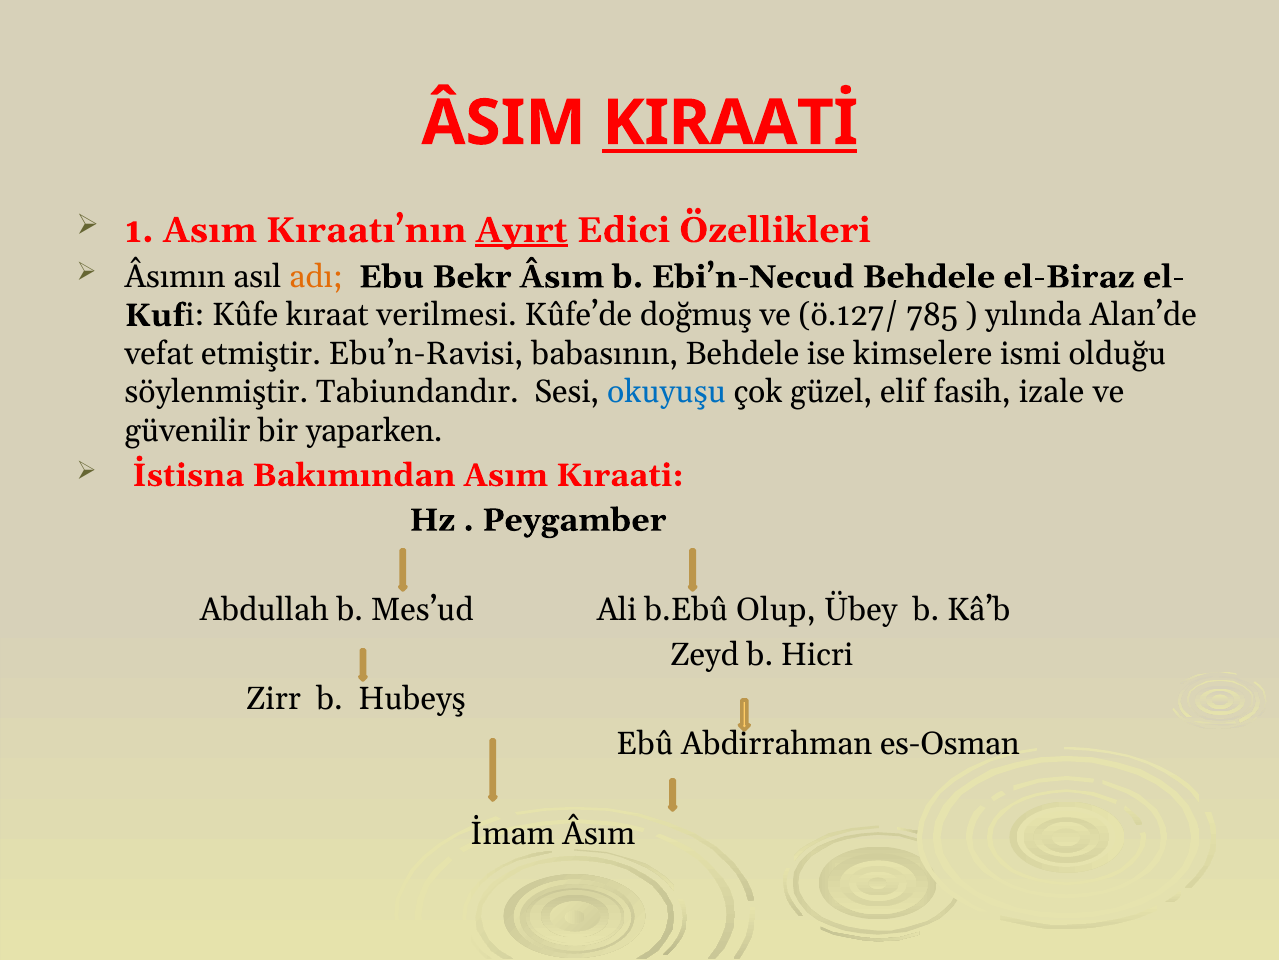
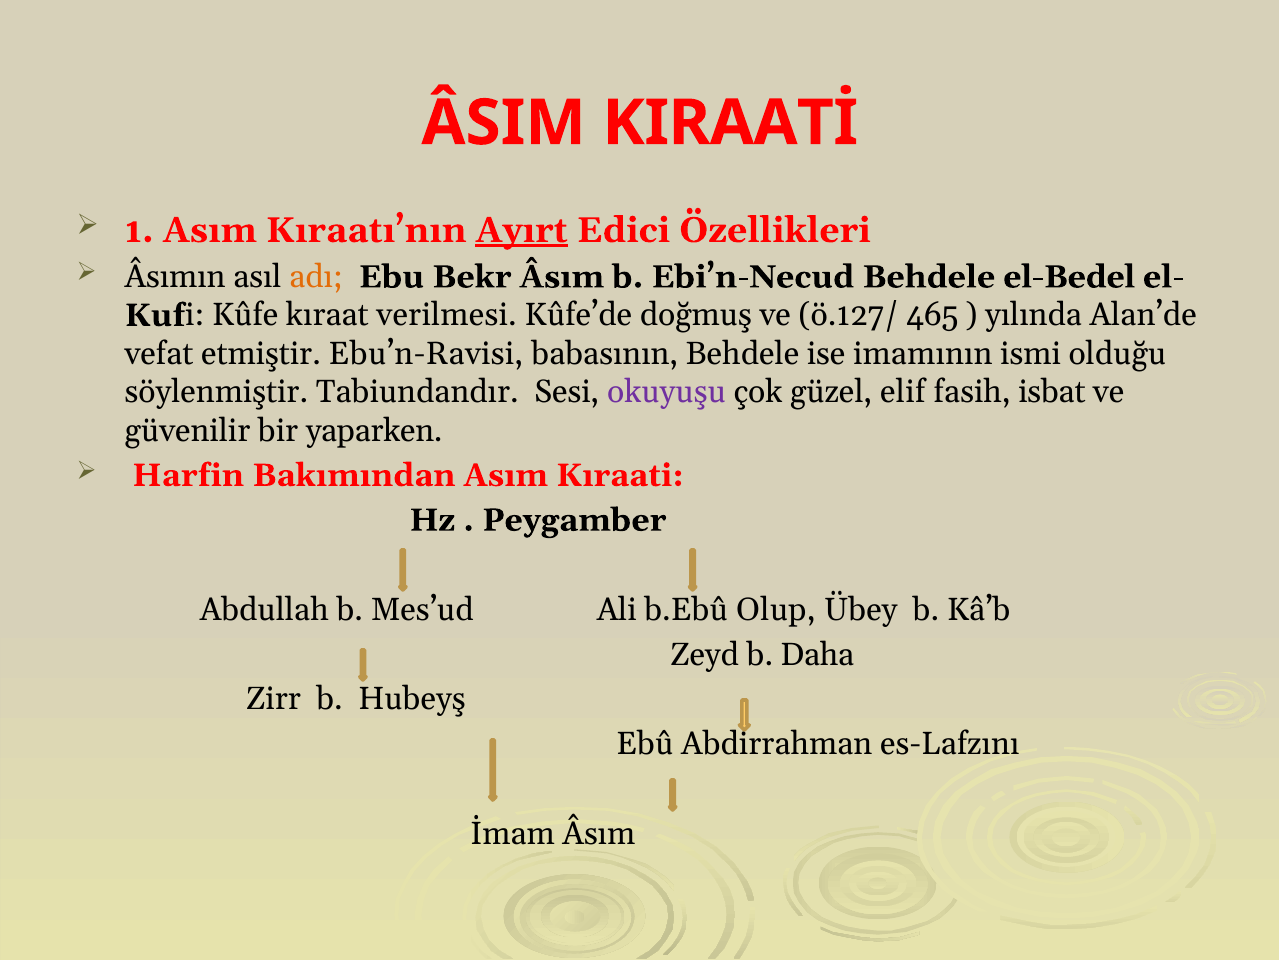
KIRAATİ underline: present -> none (730, 123)
el-Biraz: el-Biraz -> el-Bedel (1069, 277)
785: 785 -> 465 (932, 315)
kimselere: kimselere -> imamının (923, 353)
okuyuşu colour: blue -> purple (667, 392)
izale: izale -> isbat (1052, 392)
İstisna: İstisna -> Harfin (188, 475)
Hicri: Hicri -> Daha (817, 654)
es-Osman: es-Osman -> es-Lafzını (950, 744)
